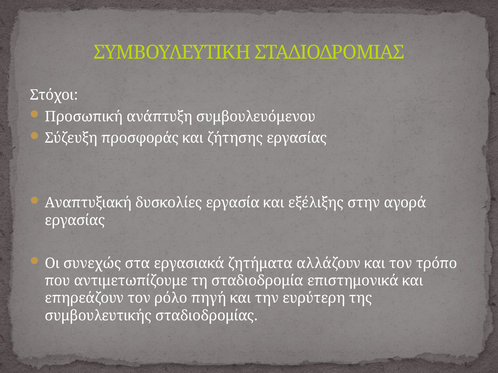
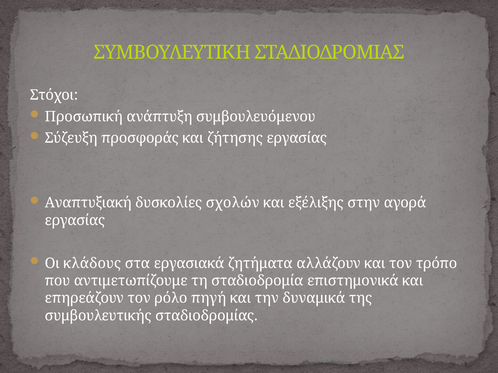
εργασία: εργασία -> σχολών (233, 203)
συνεχώς: συνεχώς -> κλάδους (92, 264)
ευρύτερη: ευρύτερη -> δυναμικά (314, 299)
